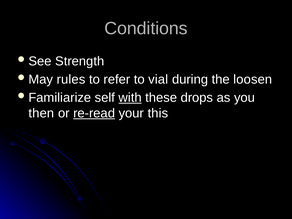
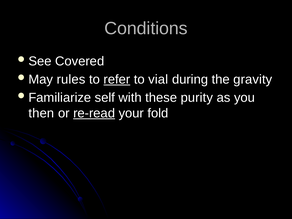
Strength: Strength -> Covered (80, 61)
refer underline: none -> present (117, 79)
loosen: loosen -> gravity (253, 79)
with underline: present -> none (130, 98)
drops: drops -> purity (197, 98)
this: this -> fold (158, 113)
